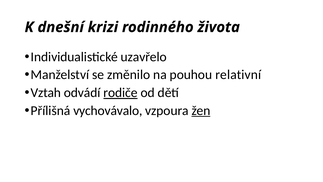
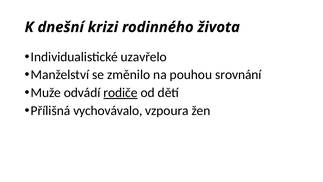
relativní: relativní -> srovnání (238, 75)
Vztah: Vztah -> Muže (46, 93)
žen underline: present -> none (201, 110)
